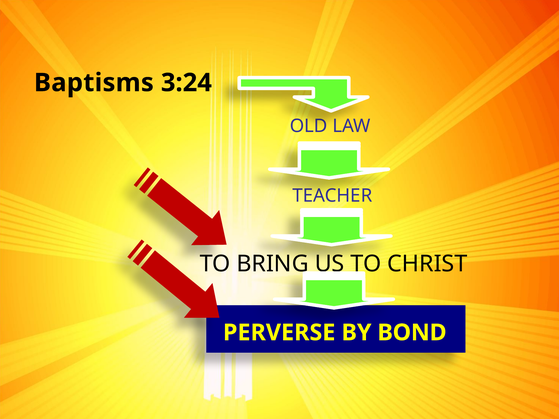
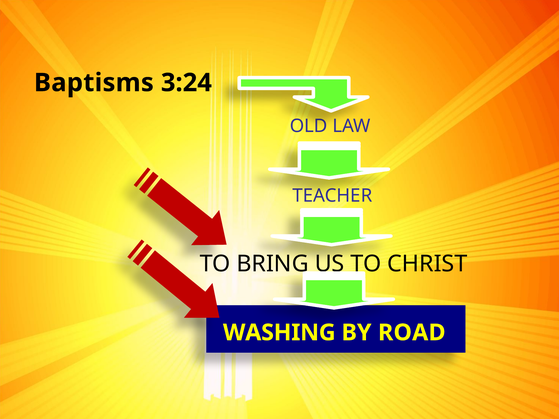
PERVERSE: PERVERSE -> WASHING (279, 333)
BOND: BOND -> ROAD (412, 333)
